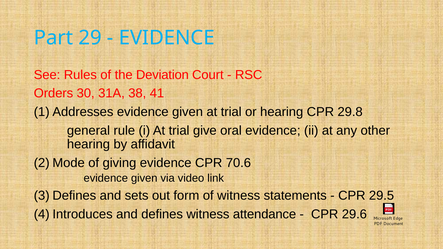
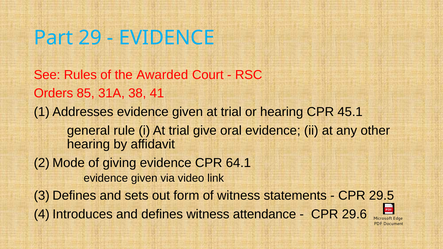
Deviation: Deviation -> Awarded (162, 75)
30: 30 -> 85 (86, 93)
29.8: 29.8 -> 45.1 (350, 112)
70.6: 70.6 -> 64.1 (238, 163)
